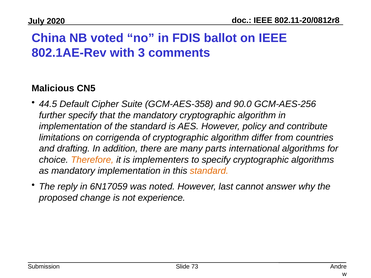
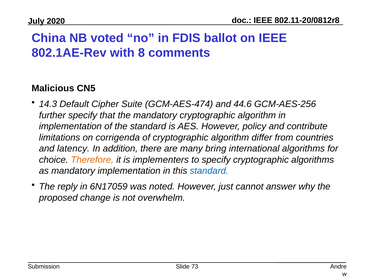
3: 3 -> 8 (141, 53)
44.5: 44.5 -> 14.3 (48, 104)
GCM-AES-358: GCM-AES-358 -> GCM-AES-474 (179, 104)
90.0: 90.0 -> 44.6 (243, 104)
drafting: drafting -> latency (73, 149)
parts: parts -> bring (216, 149)
standard colour: orange -> blue (209, 171)
last: last -> just (226, 187)
experience: experience -> overwhelm (162, 198)
